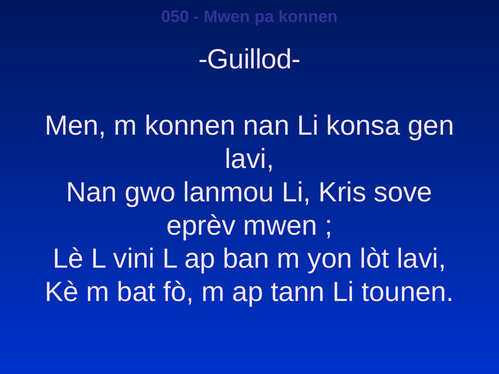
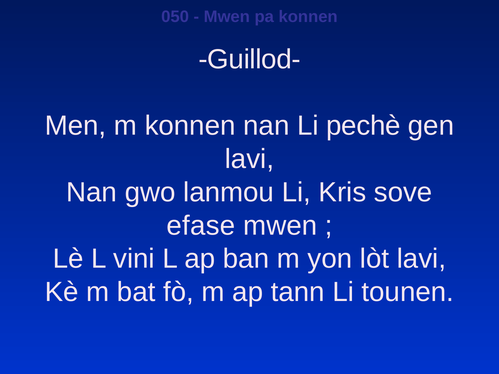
konsa: konsa -> pechè (363, 126)
eprèv: eprèv -> efase (201, 226)
